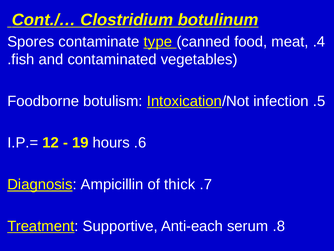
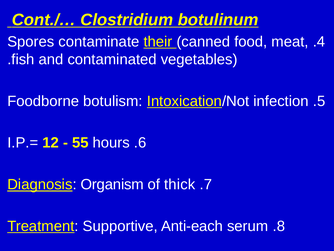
type: type -> their (158, 42)
19: 19 -> 55 (80, 143)
Ampicillin: Ampicillin -> Organism (112, 184)
